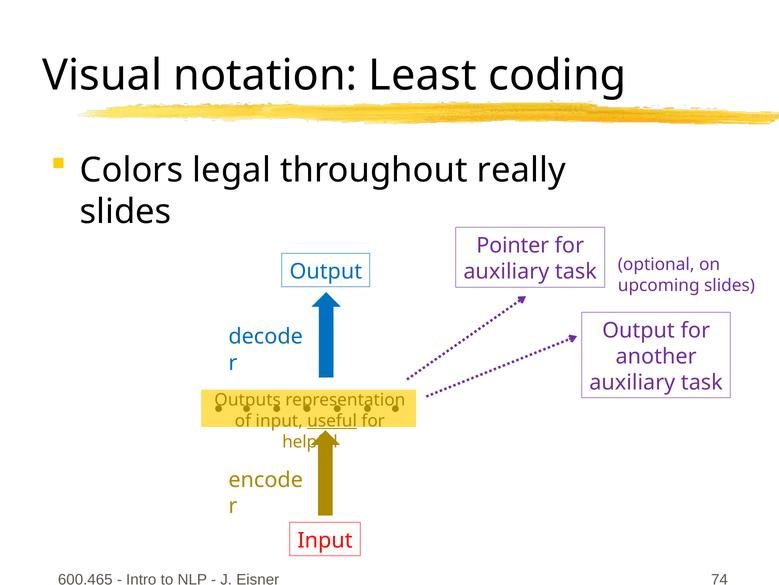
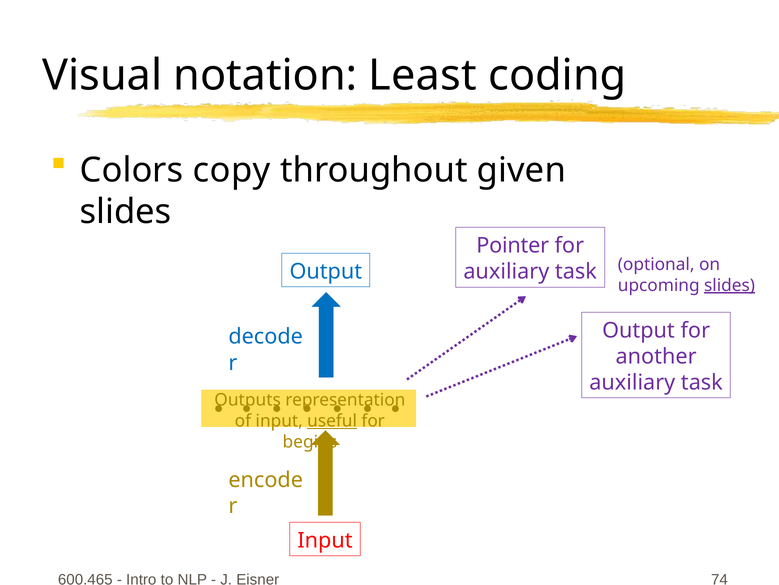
legal: legal -> copy (232, 170)
really: really -> given (521, 170)
slides underline: none -> present (730, 285)
helpful: helpful -> begins (310, 441)
